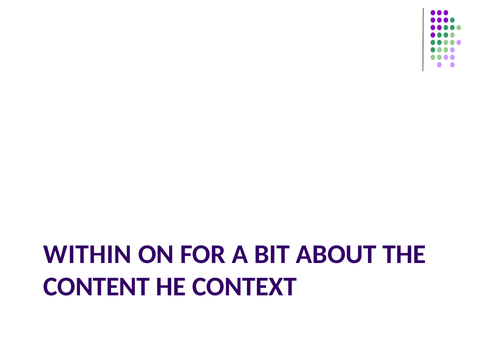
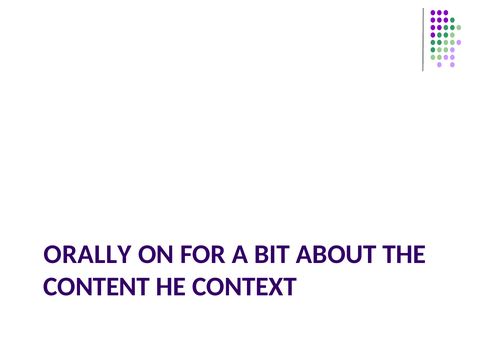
WITHIN: WITHIN -> ORALLY (87, 255)
